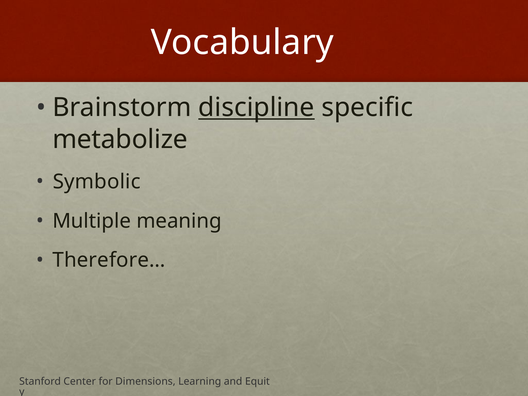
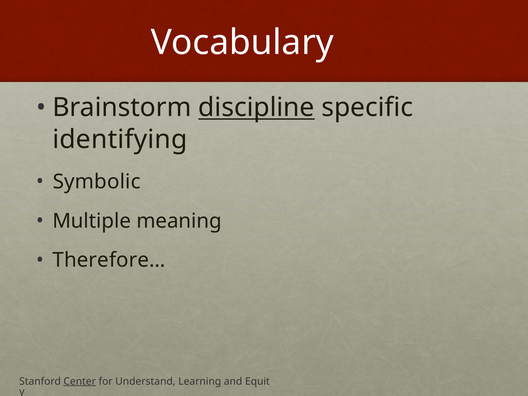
metabolize: metabolize -> identifying (120, 139)
Center underline: none -> present (80, 381)
Dimensions: Dimensions -> Understand (145, 381)
